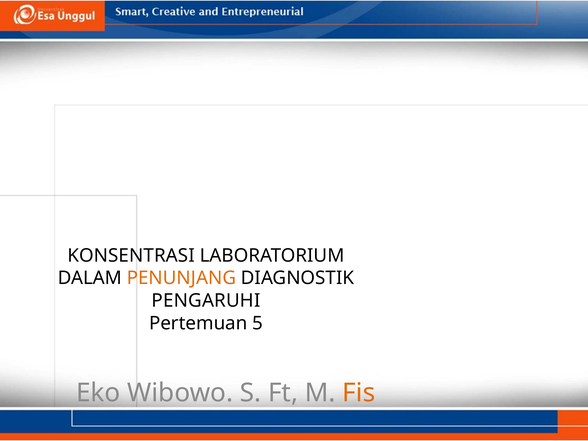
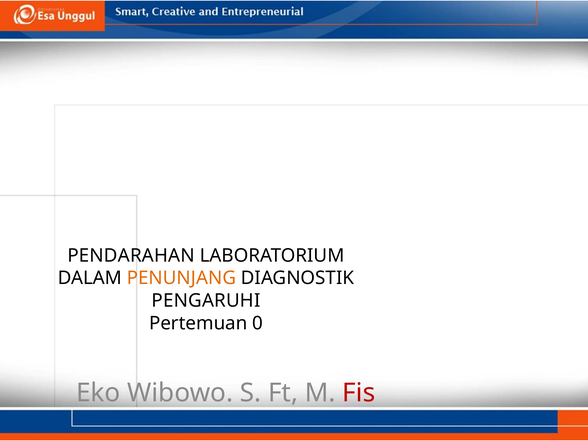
KONSENTRASI: KONSENTRASI -> PENDARAHAN (131, 256)
5: 5 -> 0 (258, 323)
Fis colour: orange -> red (359, 393)
